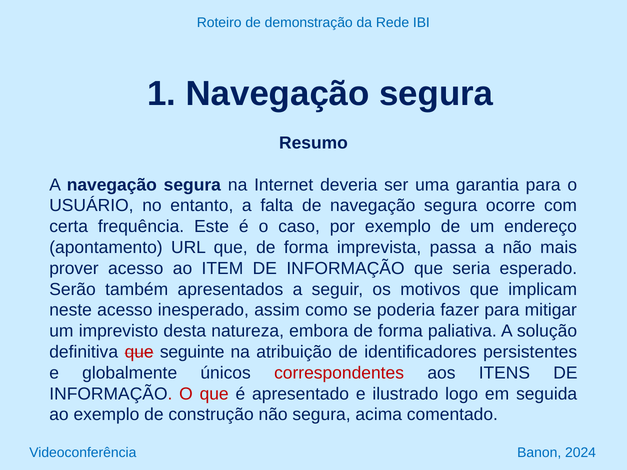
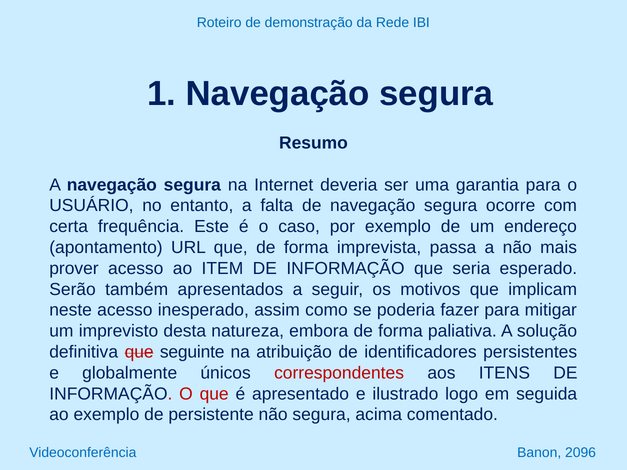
construção: construção -> persistente (211, 415)
2024: 2024 -> 2096 (581, 453)
